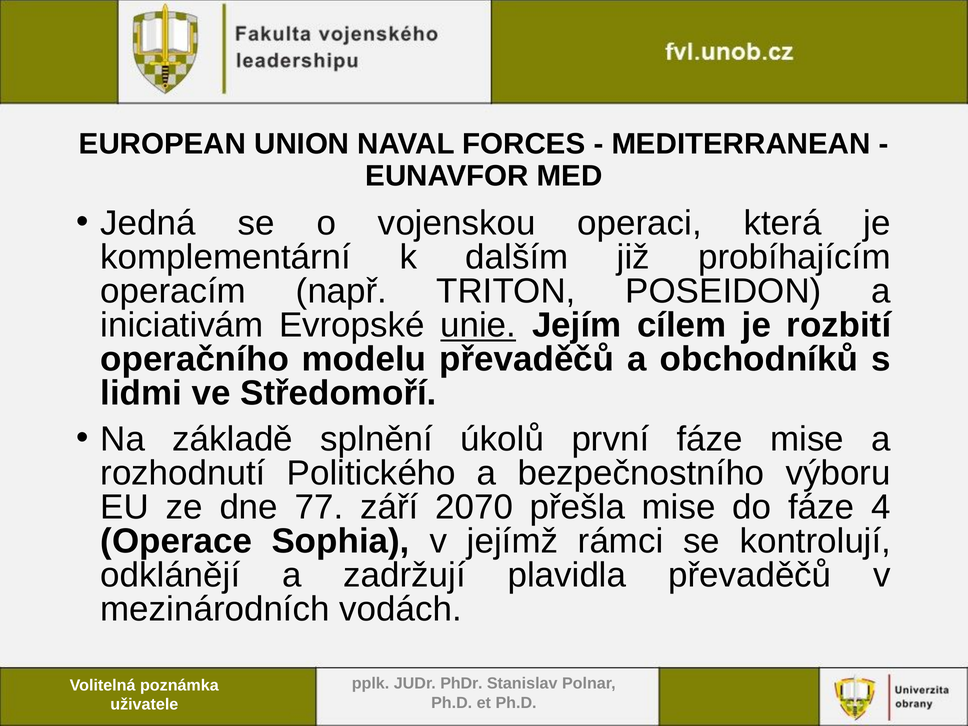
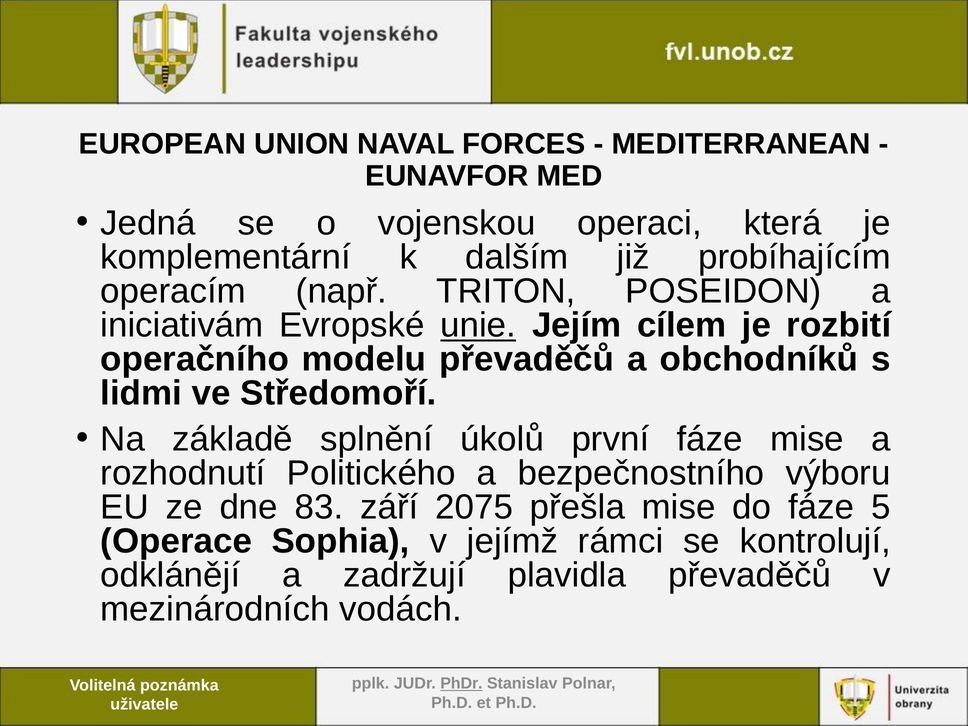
77: 77 -> 83 (319, 507)
2070: 2070 -> 2075 (474, 507)
4: 4 -> 5 (881, 507)
PhDr underline: none -> present (461, 684)
